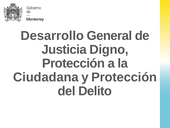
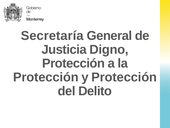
Desarrollo: Desarrollo -> Secretaría (52, 36)
Ciudadana: Ciudadana -> Protección (46, 77)
